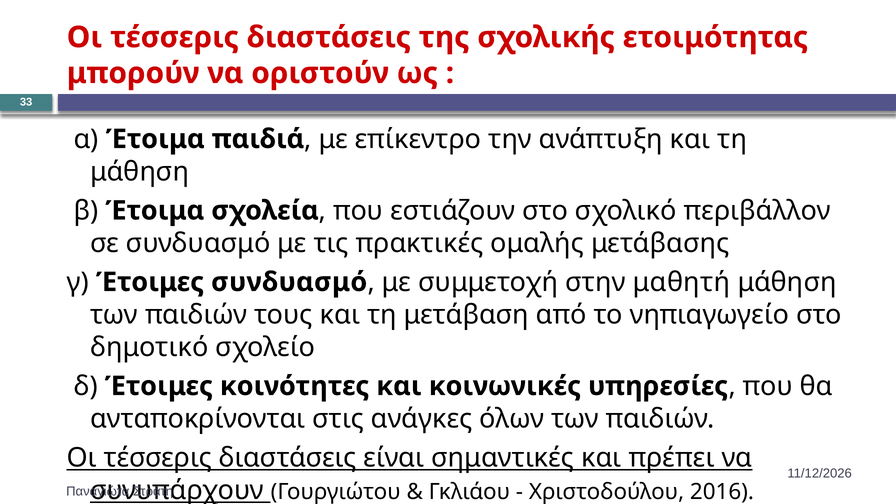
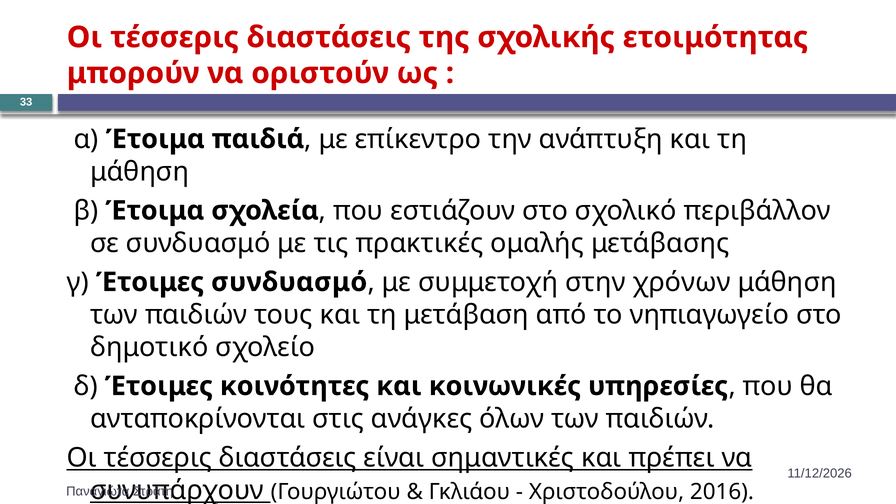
μαθητή: μαθητή -> χρόνων (682, 282)
